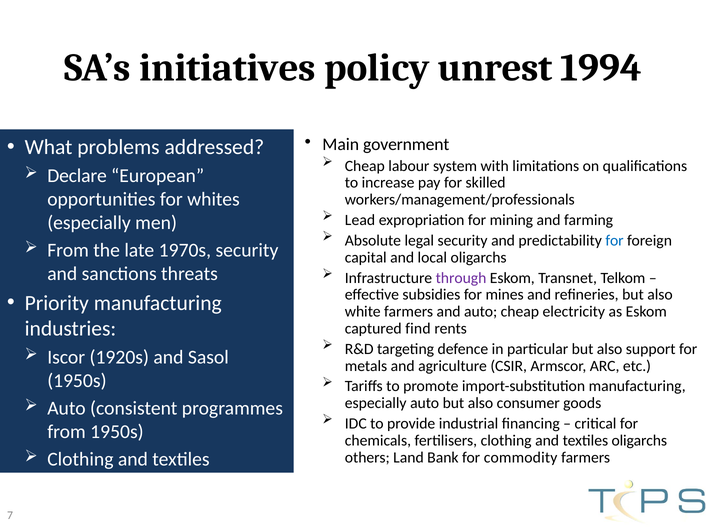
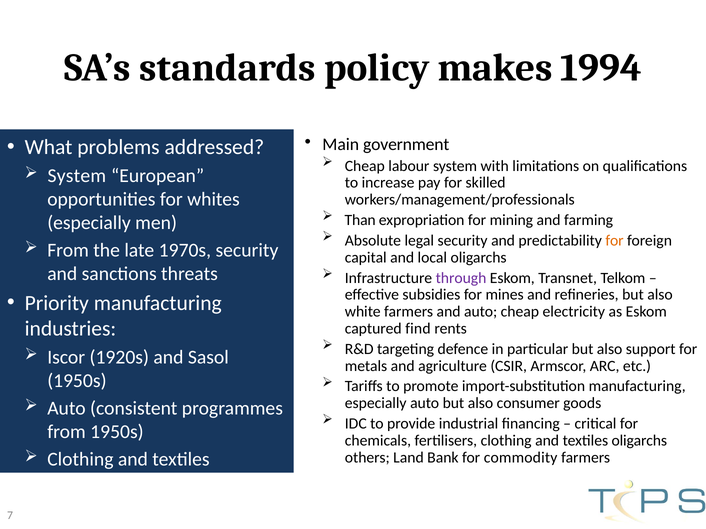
initiatives: initiatives -> standards (227, 68)
unrest: unrest -> makes (495, 68)
Declare: Declare -> System (77, 176)
Lead: Lead -> Than (360, 220)
for colour: blue -> orange (615, 241)
